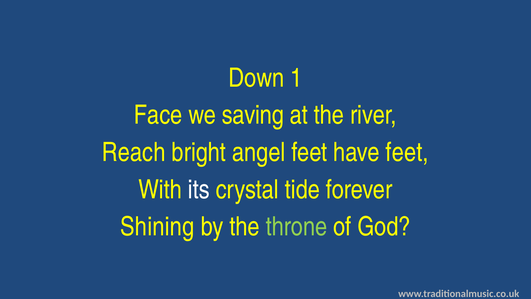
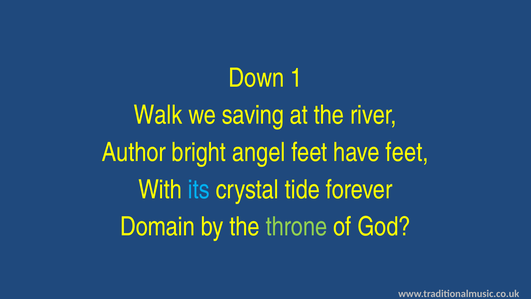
Face: Face -> Walk (158, 115)
Reach: Reach -> Author (134, 152)
its colour: white -> light blue (199, 189)
Shining: Shining -> Domain (157, 227)
